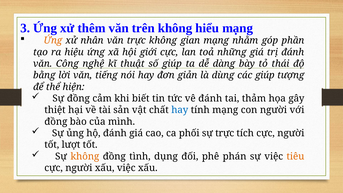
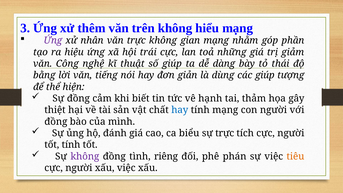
Ứng colour: orange -> purple (53, 40)
giới: giới -> trái (148, 52)
trị đánh: đánh -> giảm (293, 52)
vê đánh: đánh -> hạnh (210, 98)
phối: phối -> biểu (189, 133)
tốt lượt: lượt -> tính (71, 145)
không colour: orange -> purple (85, 156)
dụng: dụng -> riêng (166, 156)
